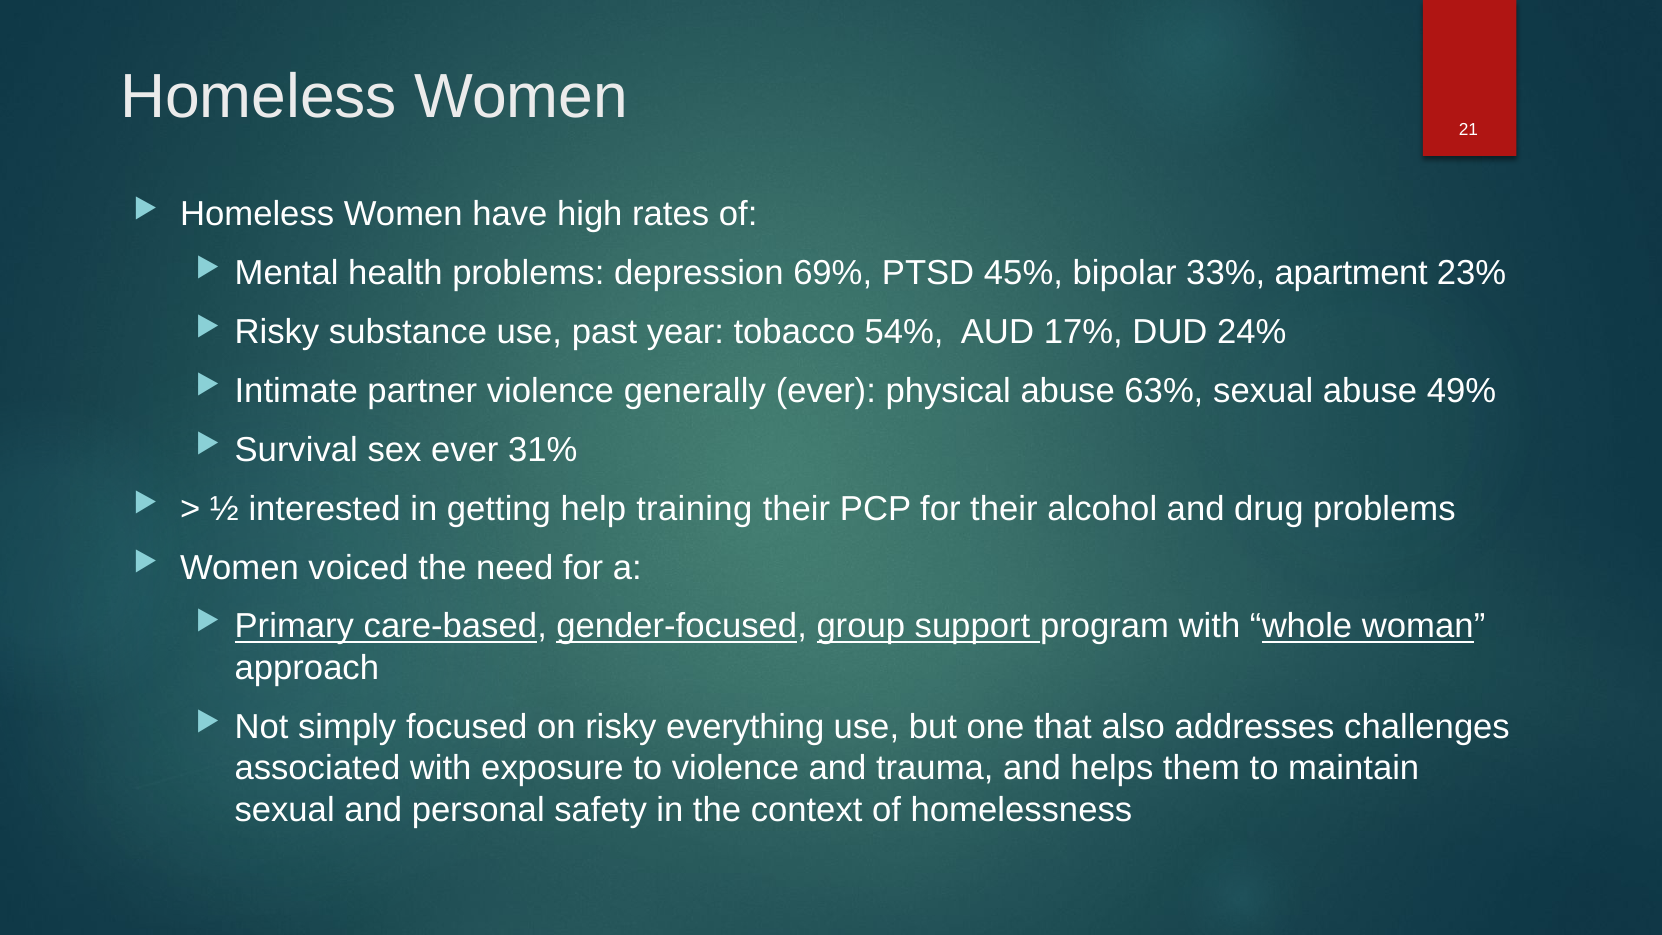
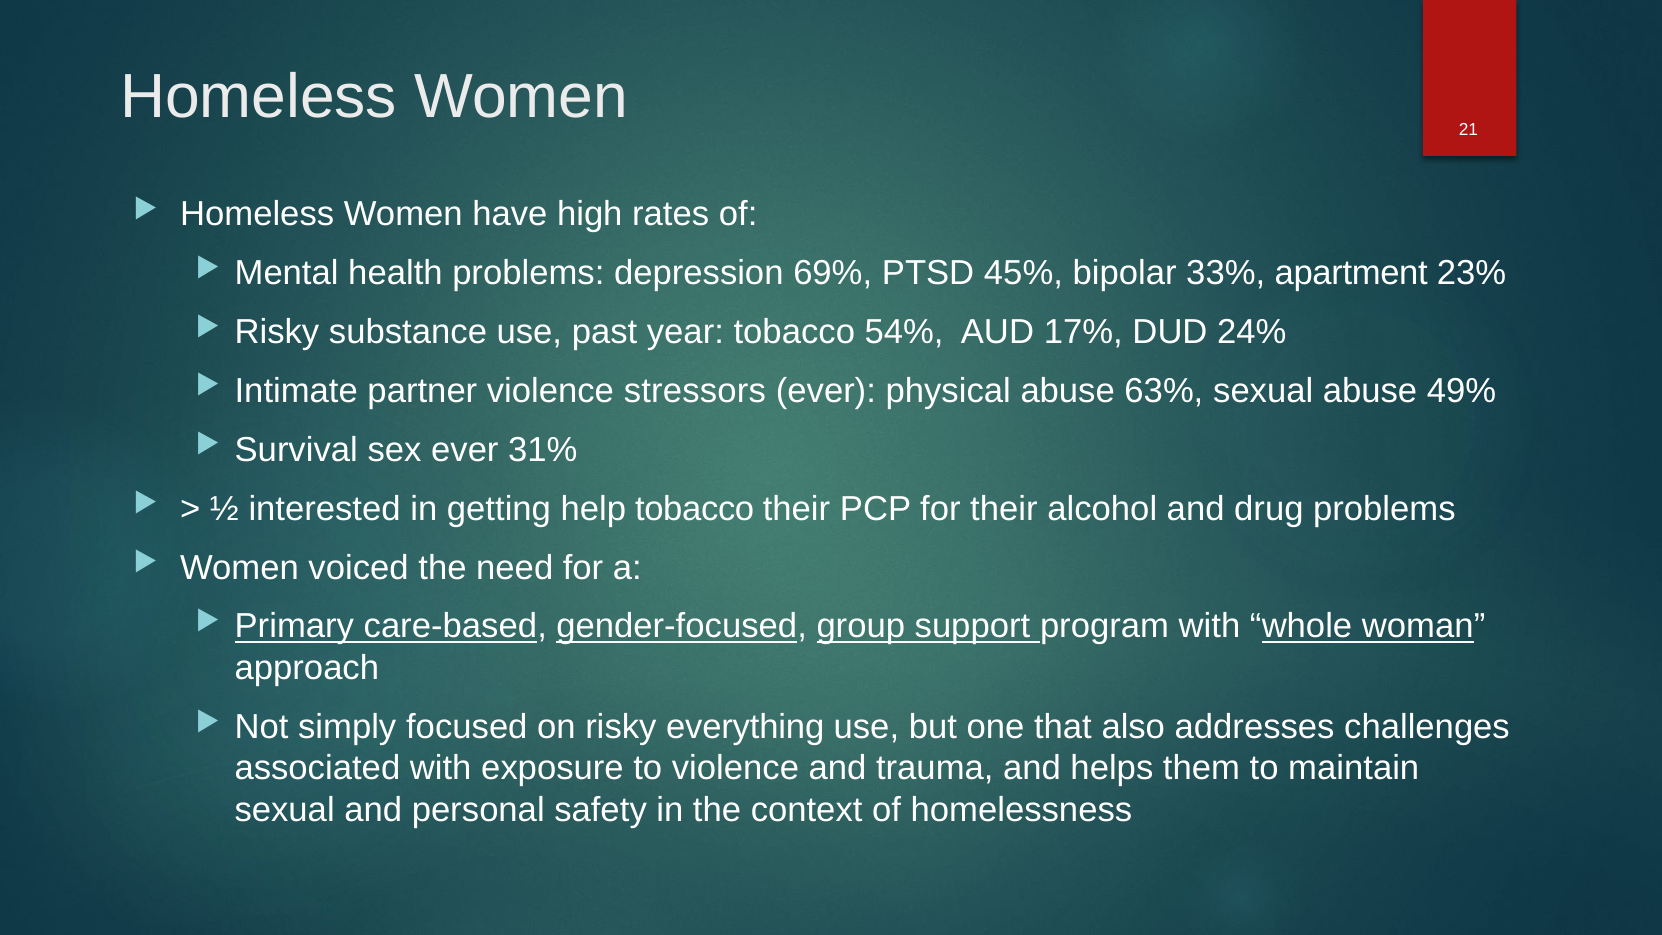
generally: generally -> stressors (695, 391)
help training: training -> tobacco (695, 509)
